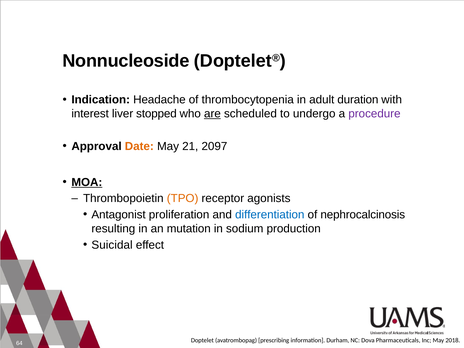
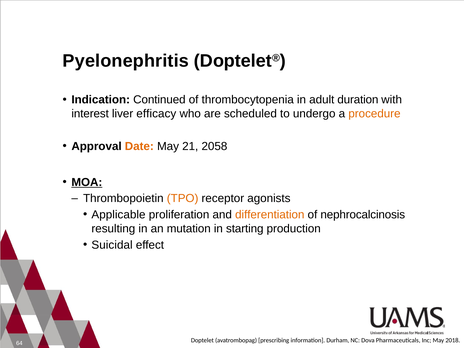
Nonnucleoside: Nonnucleoside -> Pyelonephritis (126, 61)
Headache: Headache -> Continued (159, 100)
stopped: stopped -> efficacy (156, 114)
are underline: present -> none (212, 114)
procedure colour: purple -> orange (374, 114)
2097: 2097 -> 2058 (214, 146)
Antagonist: Antagonist -> Applicable (119, 215)
differentiation colour: blue -> orange (270, 215)
sodium: sodium -> starting (245, 229)
